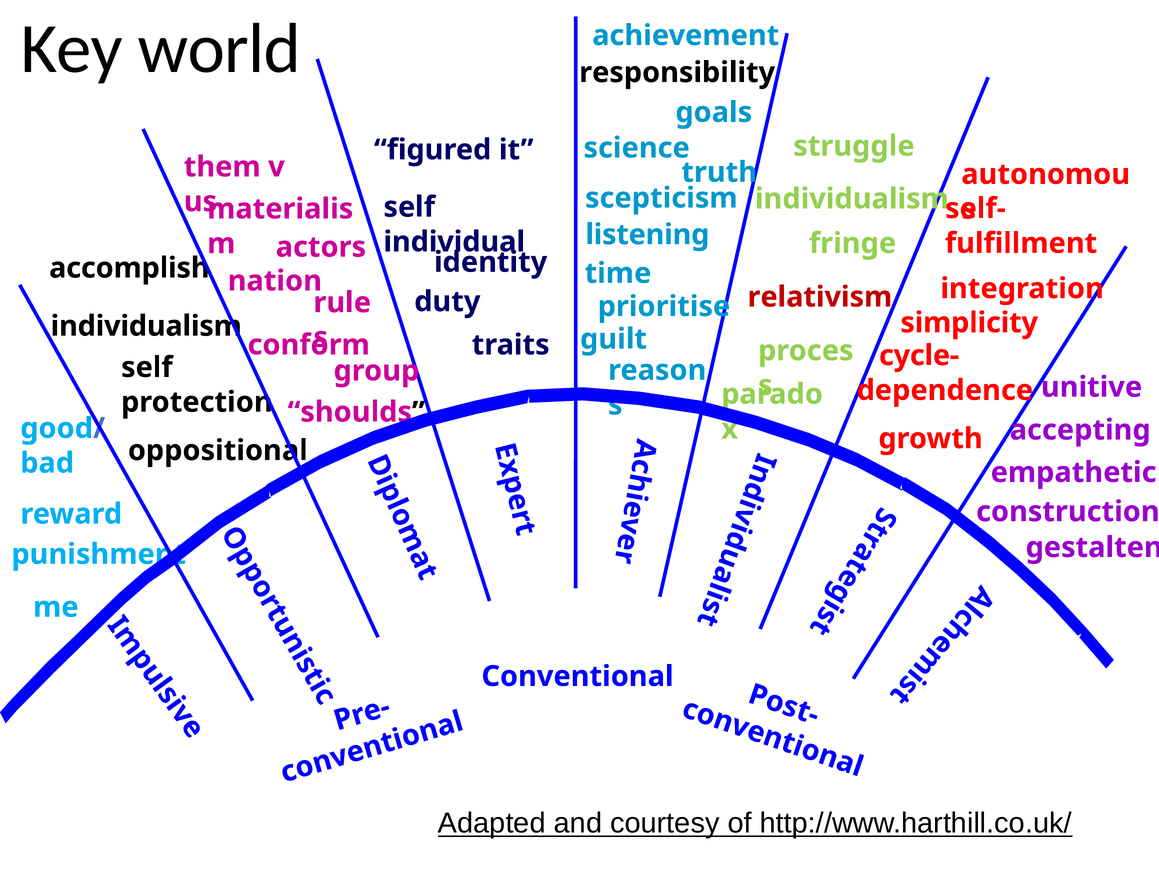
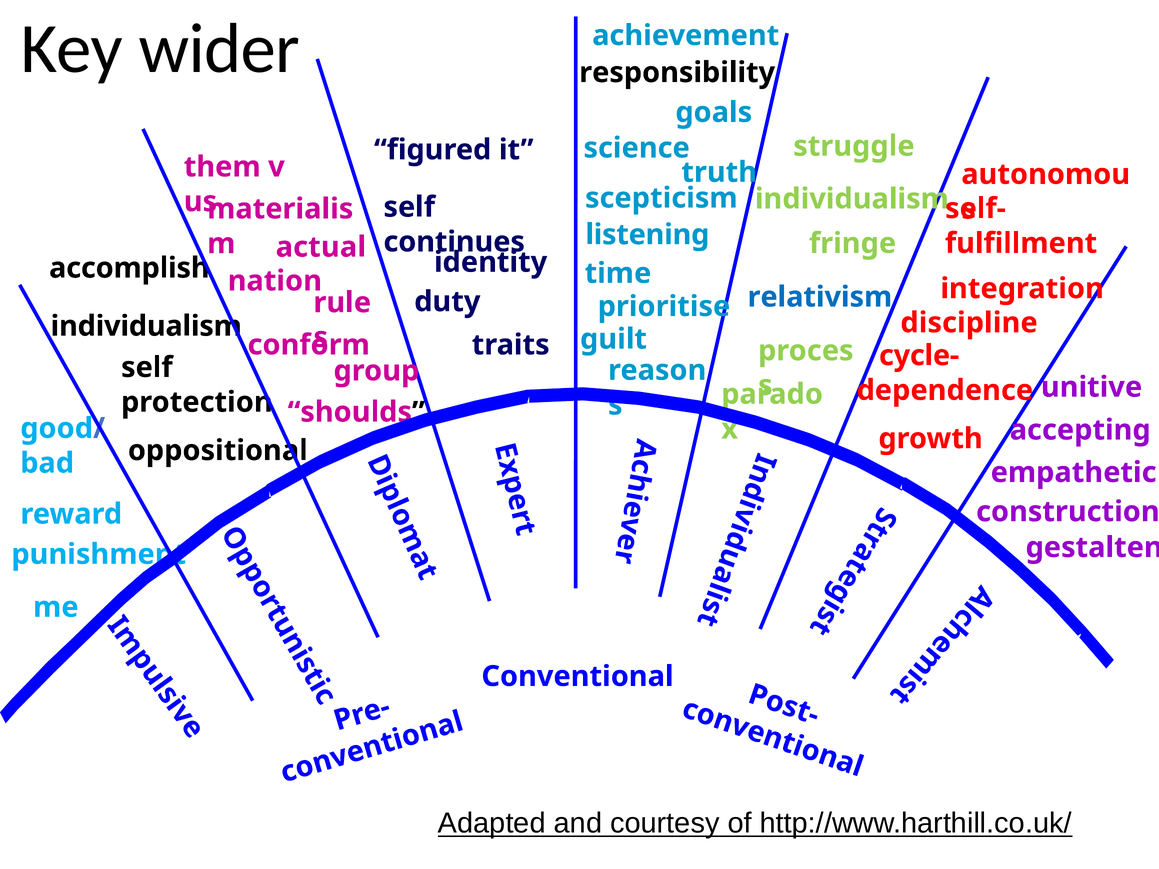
world: world -> wider (220, 49)
individual: individual -> continues (454, 242)
actors: actors -> actual (321, 247)
relativism colour: red -> blue (820, 297)
simplicity: simplicity -> discipline (969, 323)
